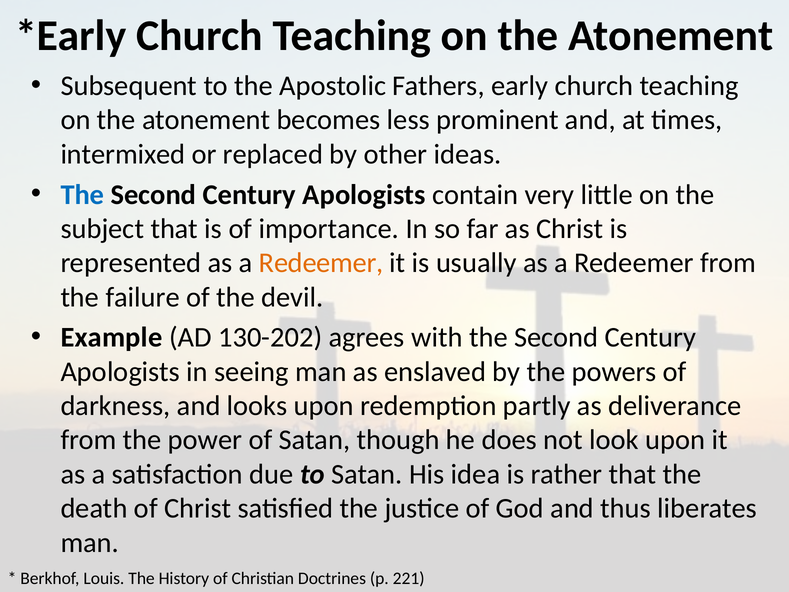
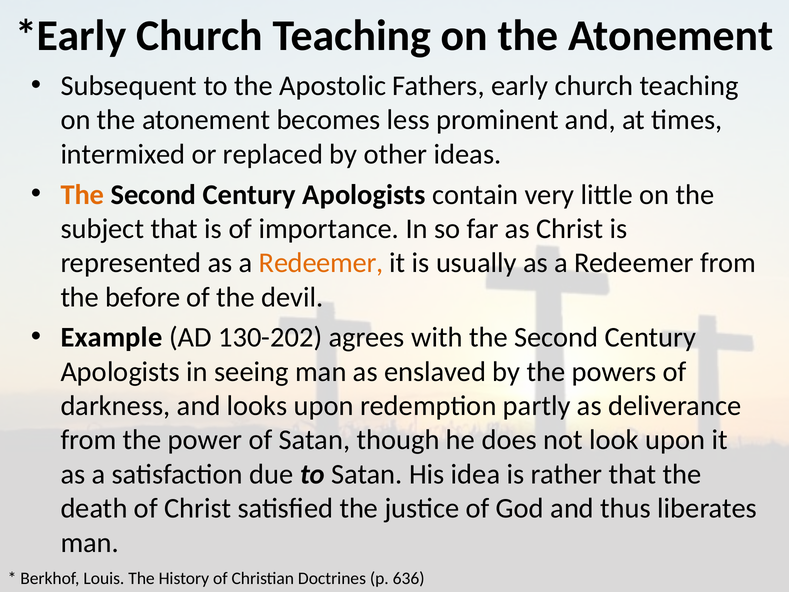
The colour: blue -> orange (82, 195)
failure: failure -> before (143, 297)
221: 221 -> 636 (409, 578)
